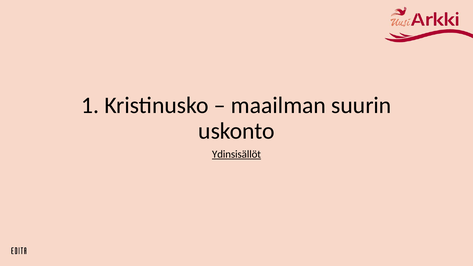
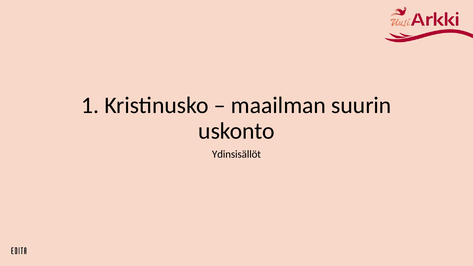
Ydinsisällöt underline: present -> none (237, 154)
